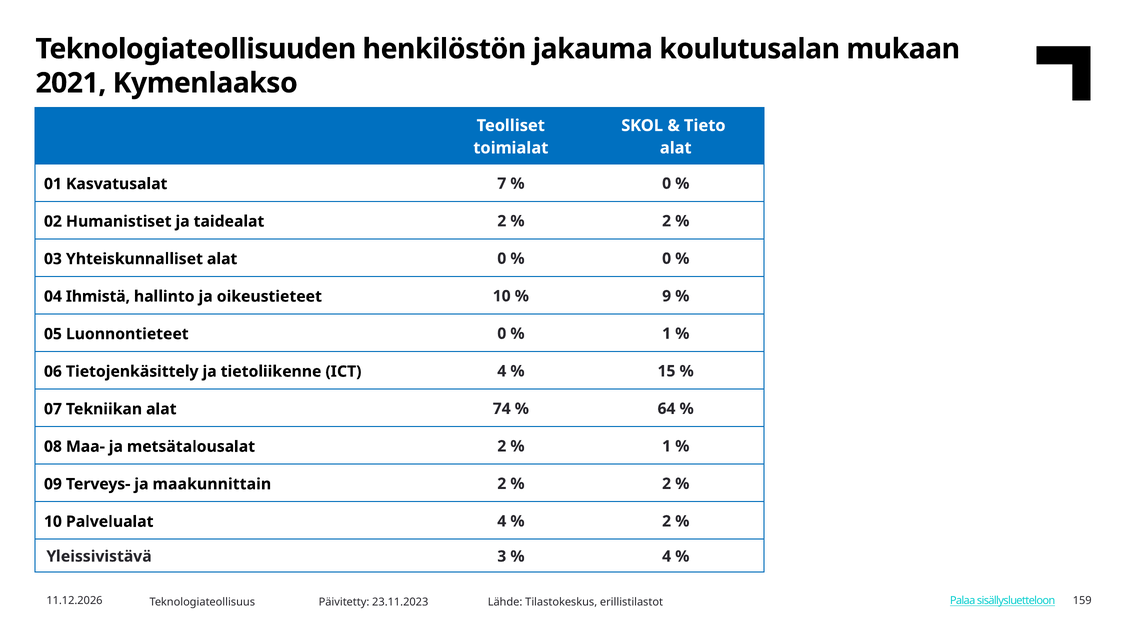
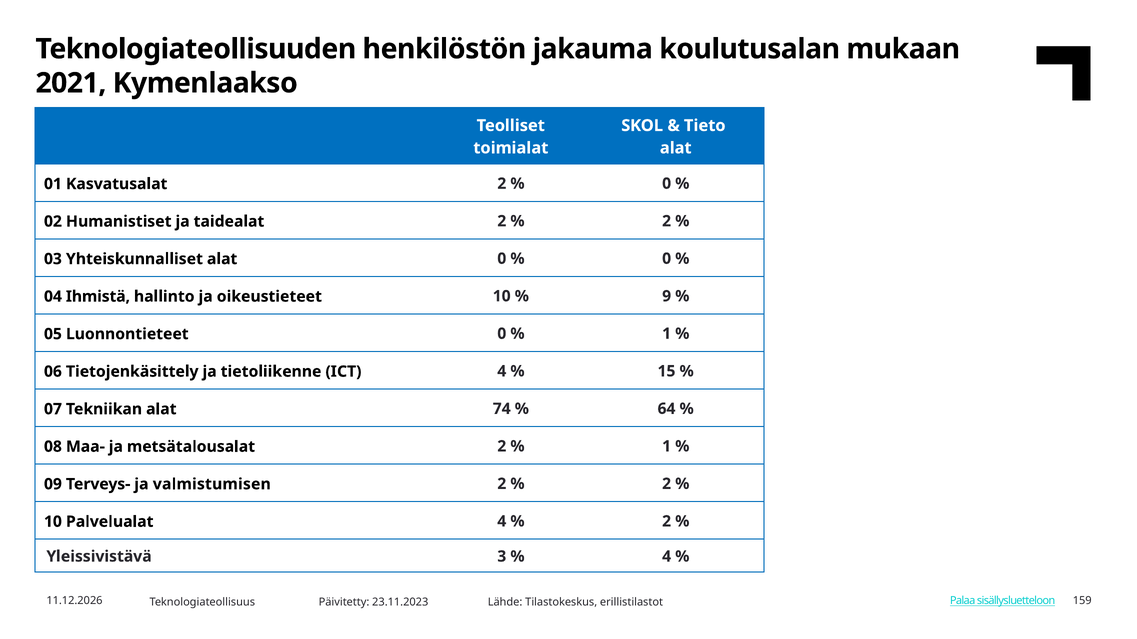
Kasvatusalat 7: 7 -> 2 (502, 184)
maakunnittain: maakunnittain -> valmistumisen (212, 485)
